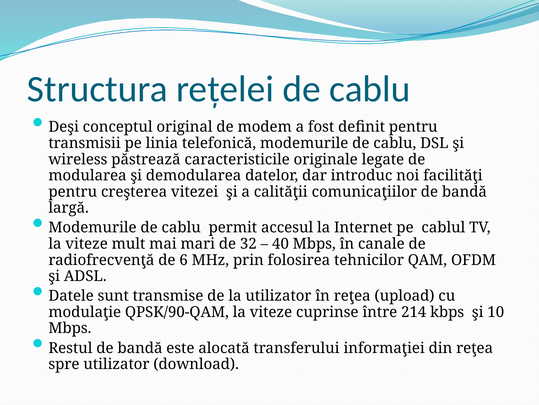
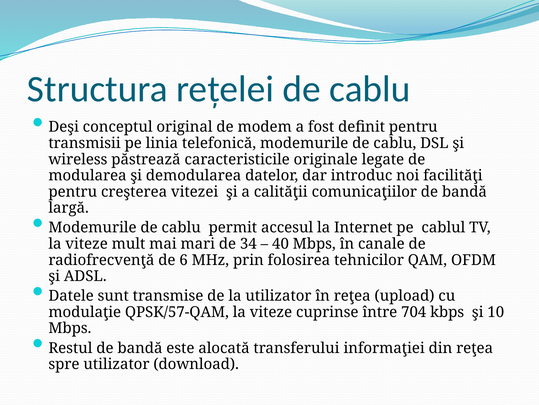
32: 32 -> 34 (248, 243)
QPSK/90-QAM: QPSK/90-QAM -> QPSK/57-QAM (177, 312)
214: 214 -> 704 (414, 312)
